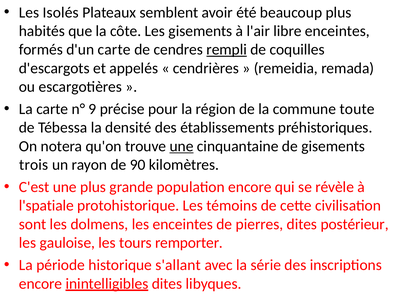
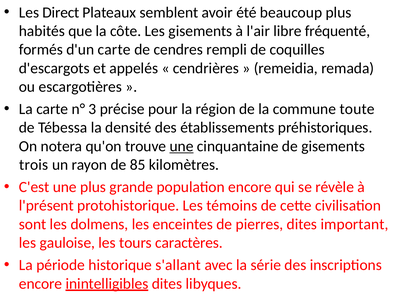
Isolés: Isolés -> Direct (61, 12)
libre enceintes: enceintes -> fréquenté (338, 31)
rempli underline: present -> none (227, 50)
9: 9 -> 3 (92, 109)
90: 90 -> 85 (138, 165)
l'spatiale: l'spatiale -> l'présent (46, 205)
postérieur: postérieur -> important (354, 224)
remporter: remporter -> caractères (189, 242)
